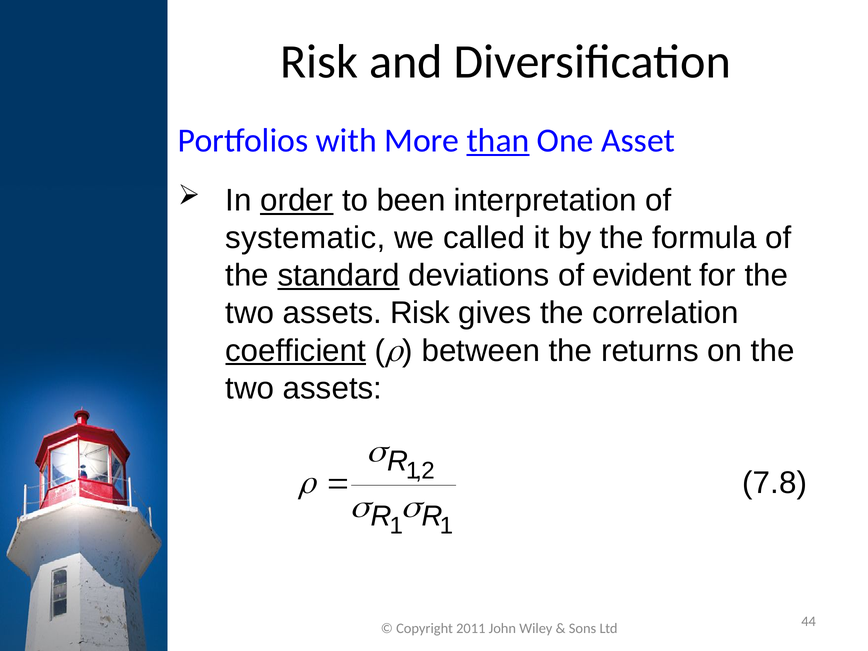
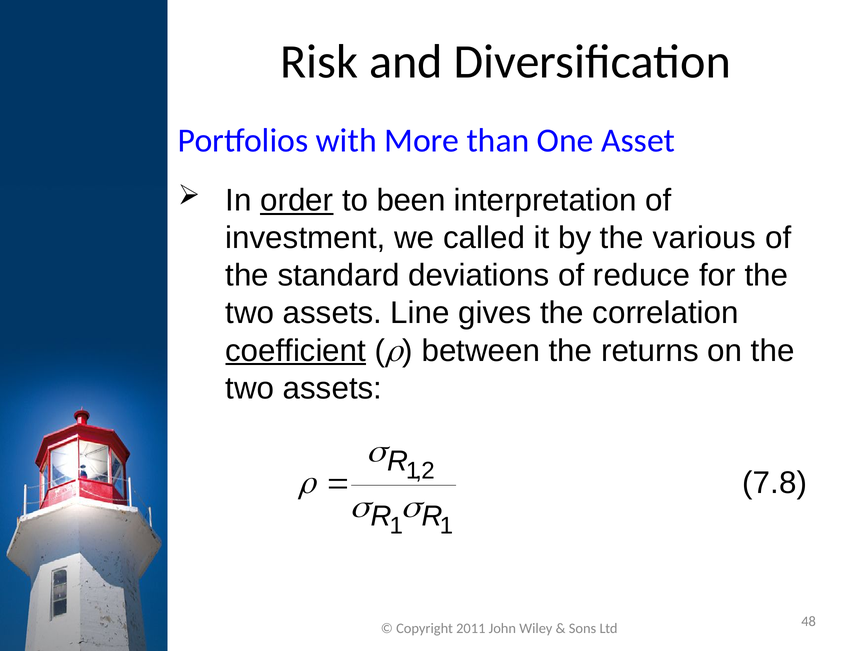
than underline: present -> none (498, 140)
systematic: systematic -> investment (305, 238)
formula: formula -> various (704, 238)
standard underline: present -> none (339, 276)
evident: evident -> reduce (642, 276)
assets Risk: Risk -> Line (420, 313)
44: 44 -> 48 (809, 622)
